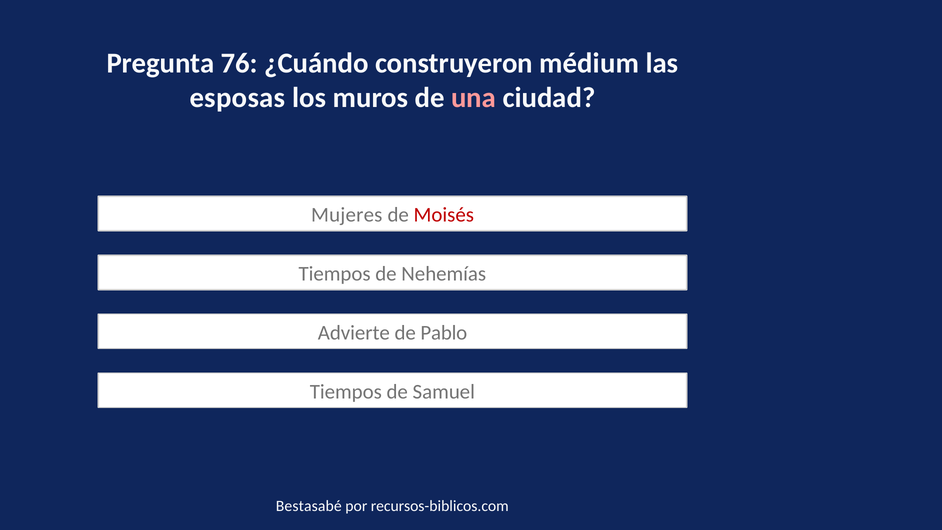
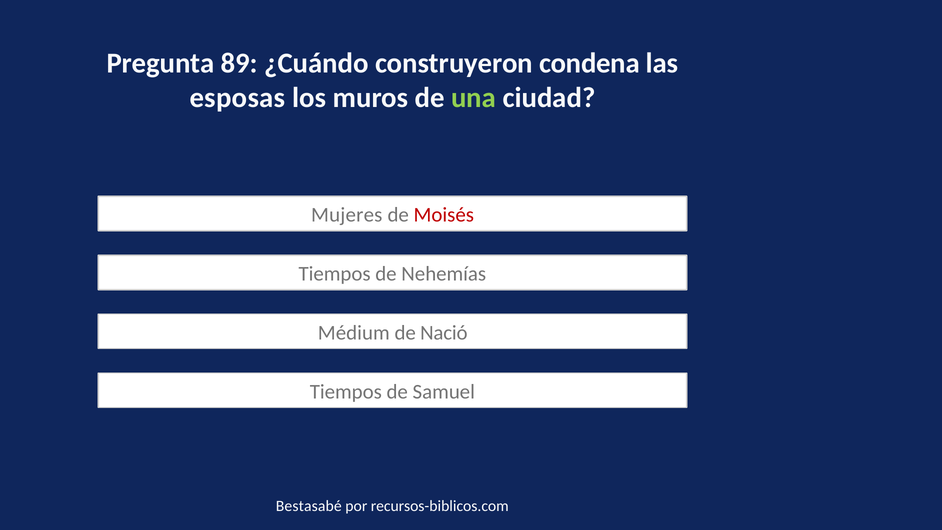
76: 76 -> 89 (239, 63)
médium: médium -> condena (589, 63)
una colour: pink -> light green (474, 98)
Advierte: Advierte -> Médium (354, 333)
Pablo: Pablo -> Nació (444, 333)
